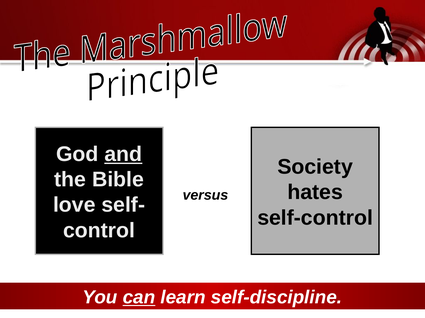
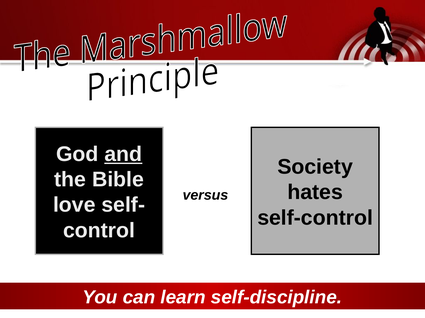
can underline: present -> none (139, 298)
